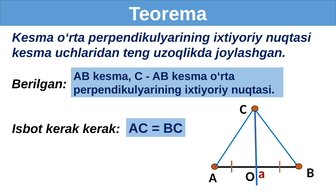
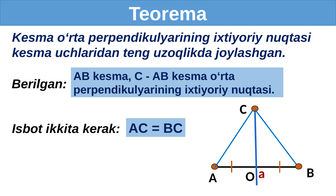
Isbot kerak: kerak -> ikkita (62, 129)
